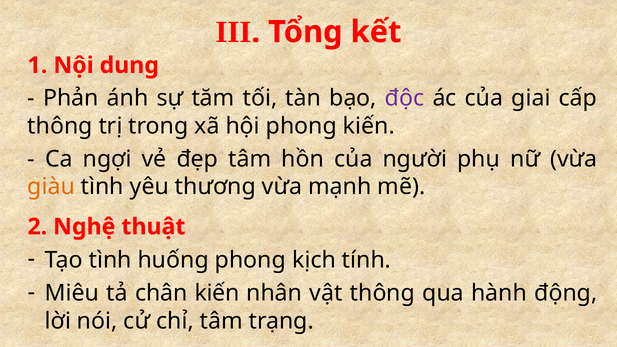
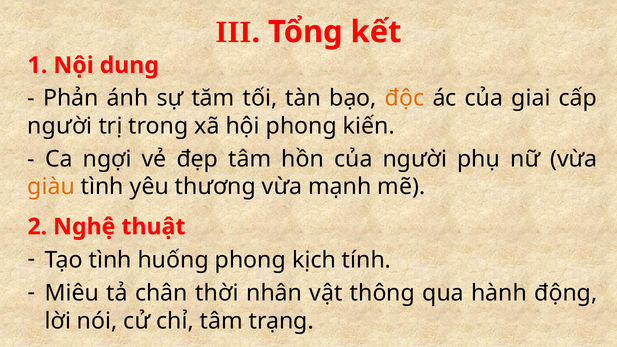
độc colour: purple -> orange (405, 98)
thông: thông -> người (60, 126)
chân kiến: kiến -> thời (217, 293)
